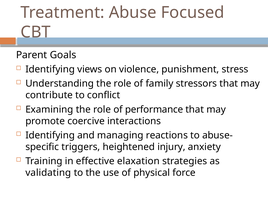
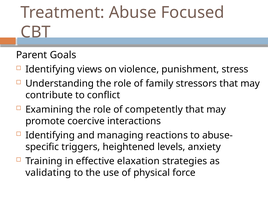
performance: performance -> competently (154, 109)
injury: injury -> levels (171, 147)
